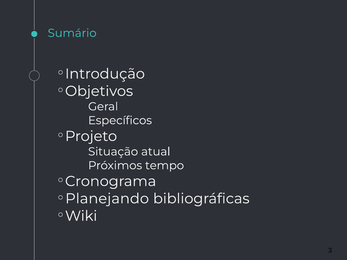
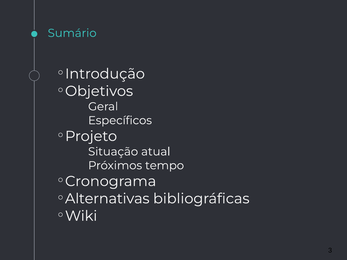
Planejando: Planejando -> Alternativas (107, 199)
